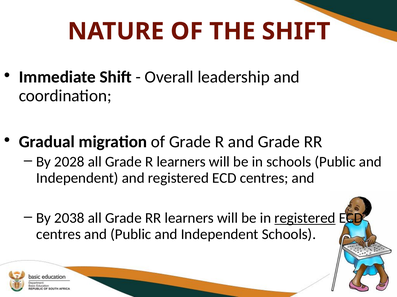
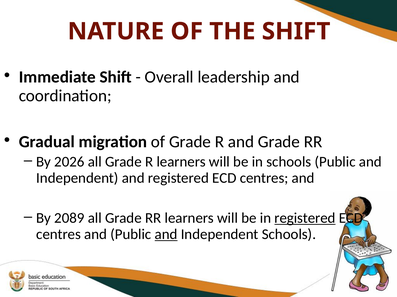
2028: 2028 -> 2026 (69, 162)
2038: 2038 -> 2089 (69, 218)
and underline: none -> present (166, 235)
